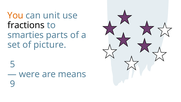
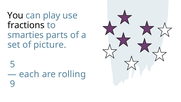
You colour: orange -> black (15, 15)
unit: unit -> play (52, 15)
were: were -> each (29, 74)
means: means -> rolling (72, 74)
